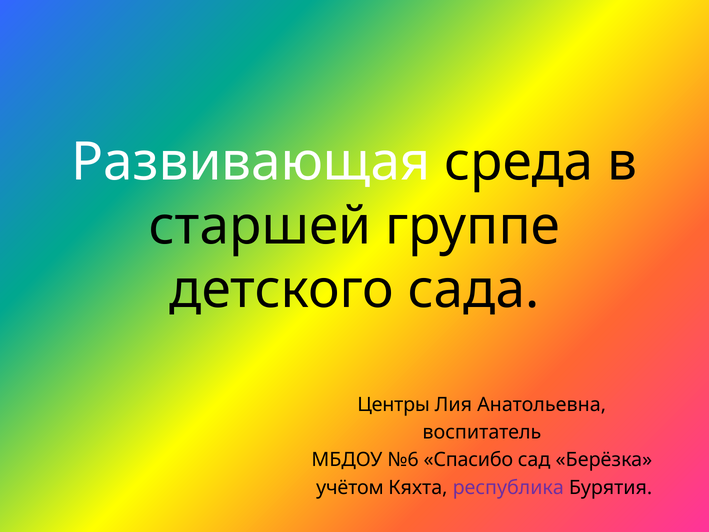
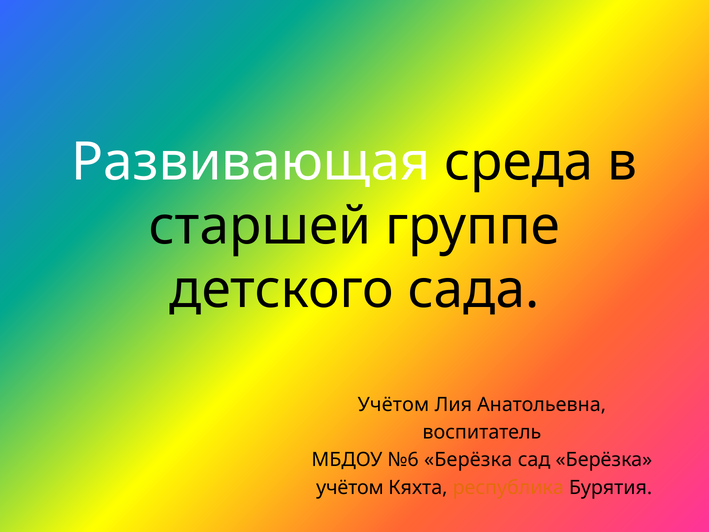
Центры: Центры -> Учётом (393, 405)
№6 Спасибо: Спасибо -> Берёзка (468, 460)
республика colour: purple -> orange (508, 487)
